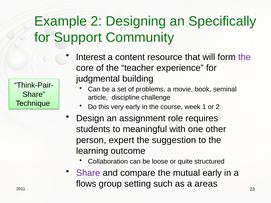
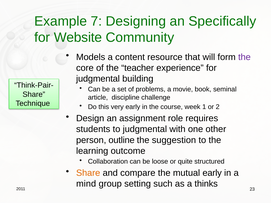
Example 2: 2 -> 7 (96, 21)
Support: Support -> Website (78, 38)
Interest: Interest -> Models (91, 57)
to meaningful: meaningful -> judgmental (145, 129)
expert: expert -> outline (122, 140)
Share colour: purple -> orange (88, 173)
flows: flows -> mind (86, 184)
areas: areas -> thinks (206, 184)
